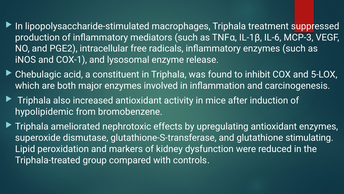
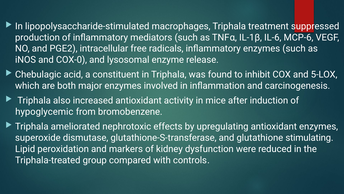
MCP-3: MCP-3 -> MCP-6 (299, 37)
COX-1: COX-1 -> COX-0 (71, 60)
hypolipidemic: hypolipidemic -> hypoglycemic (44, 112)
